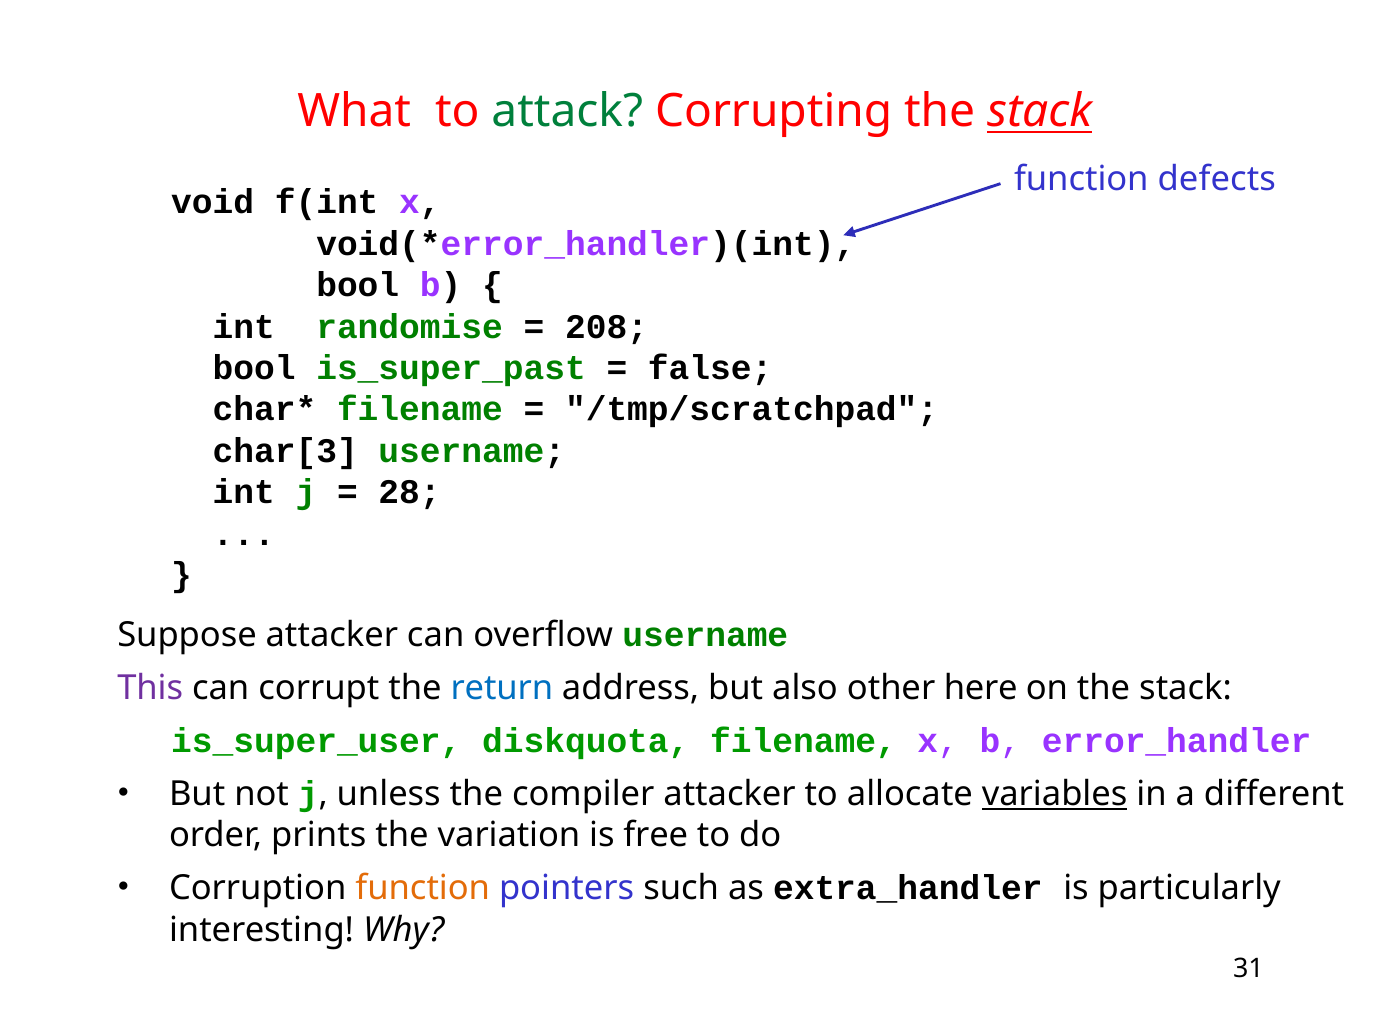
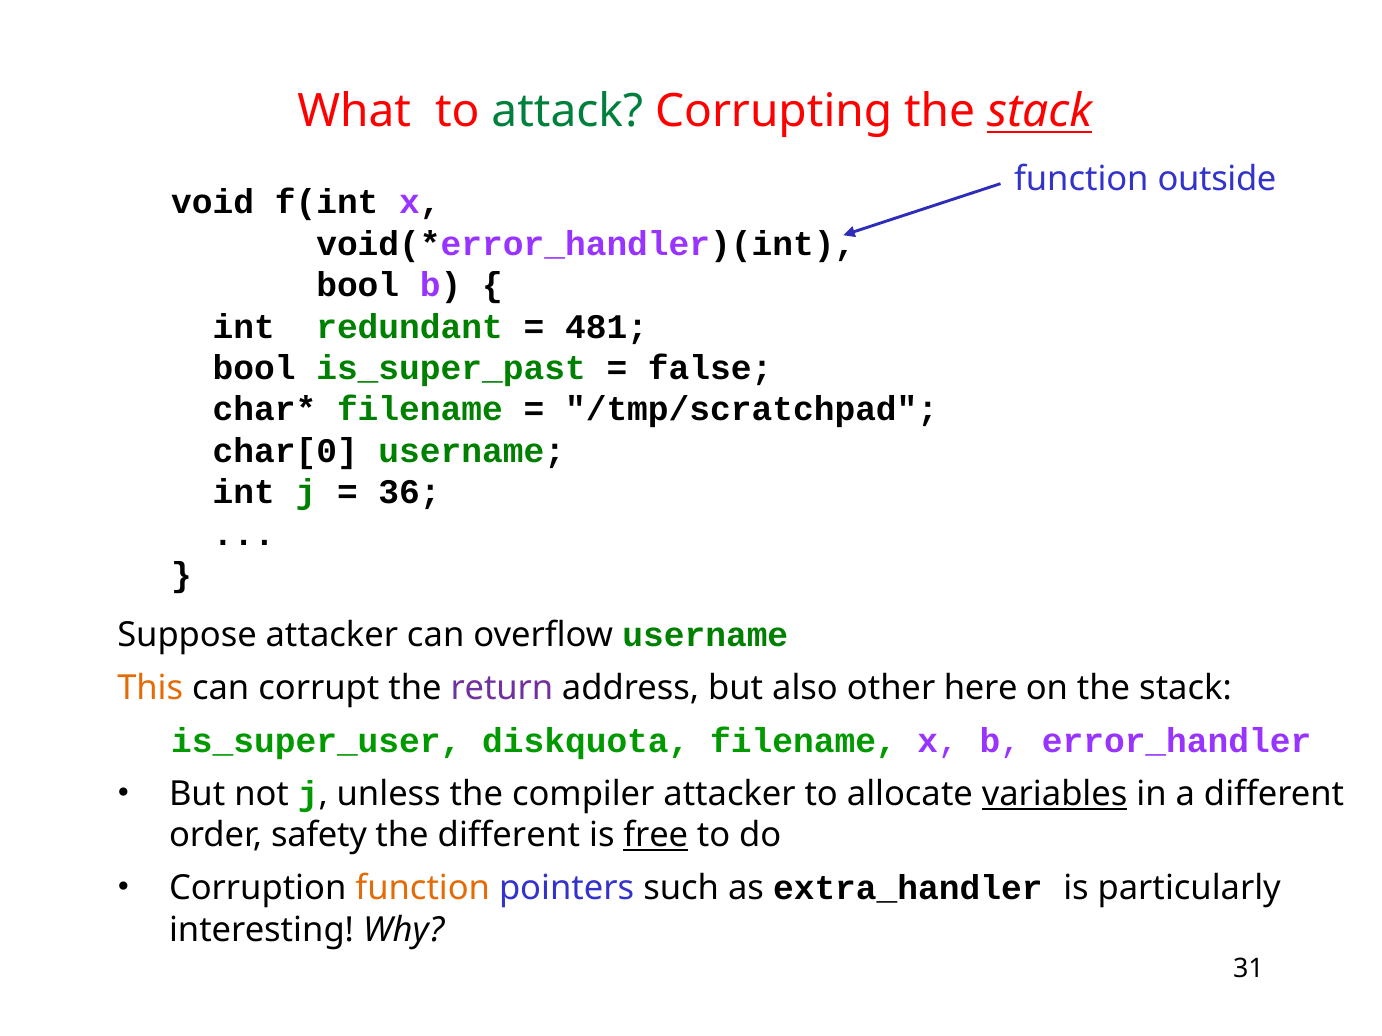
defects: defects -> outside (1217, 179)
randomise: randomise -> redundant (410, 327)
208: 208 -> 481 (607, 327)
char[3: char[3 -> char[0 (285, 451)
28: 28 -> 36 (410, 493)
This colour: purple -> orange (150, 688)
return colour: blue -> purple (502, 688)
prints: prints -> safety (319, 836)
the variation: variation -> different (509, 836)
free underline: none -> present (656, 836)
